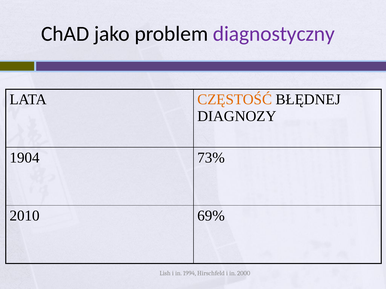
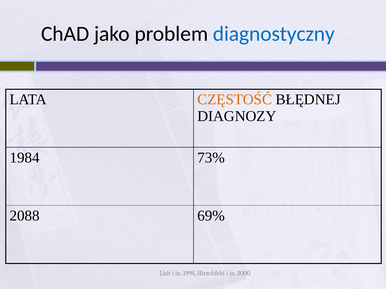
diagnostyczny colour: purple -> blue (274, 34)
1904: 1904 -> 1984 (25, 158)
2010: 2010 -> 2088 (25, 216)
